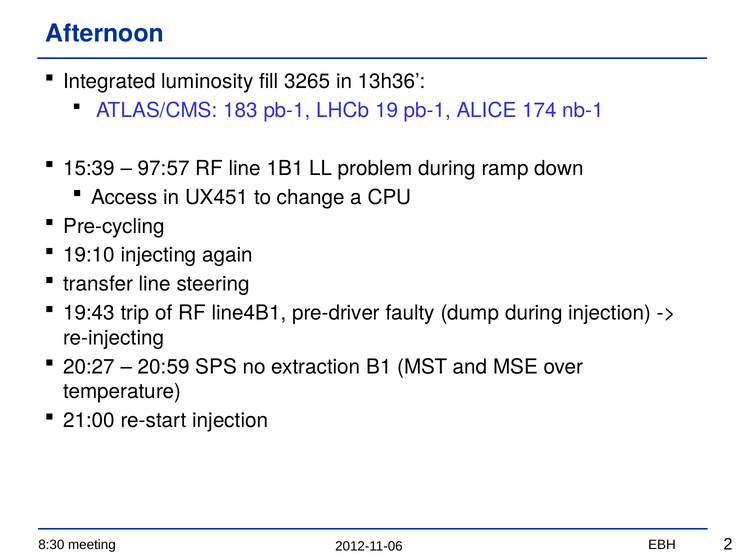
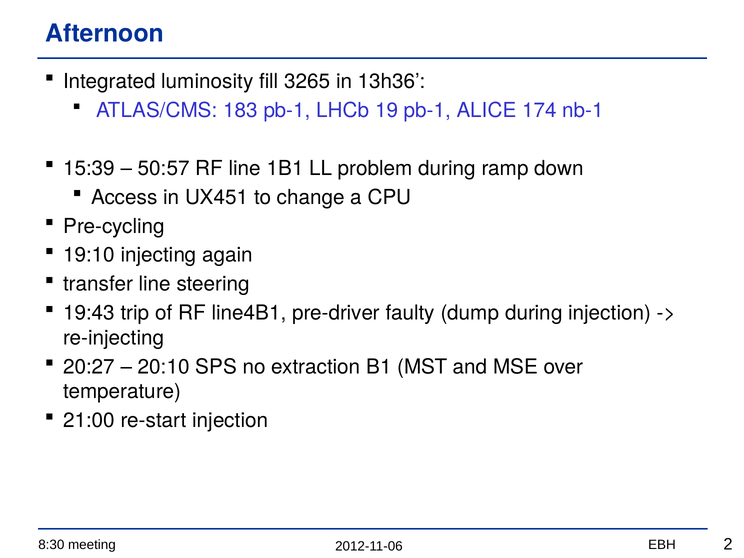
97:57: 97:57 -> 50:57 (164, 168)
20:59: 20:59 -> 20:10 (164, 367)
